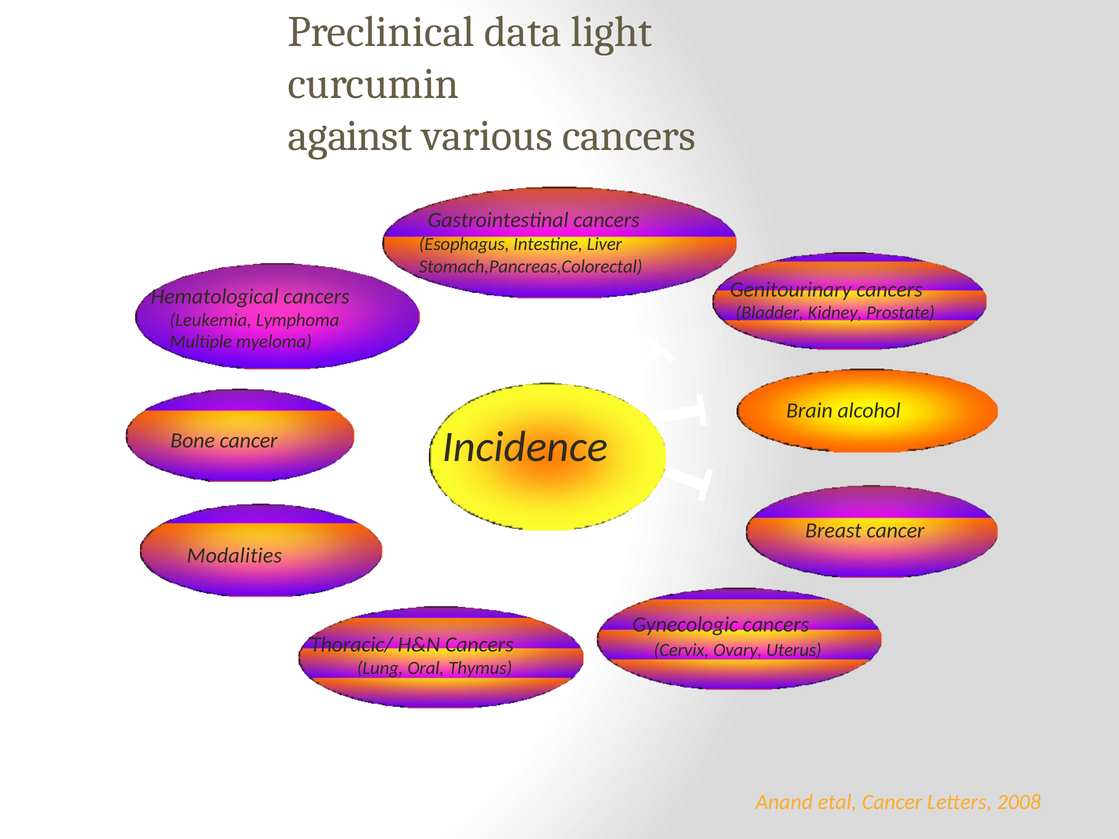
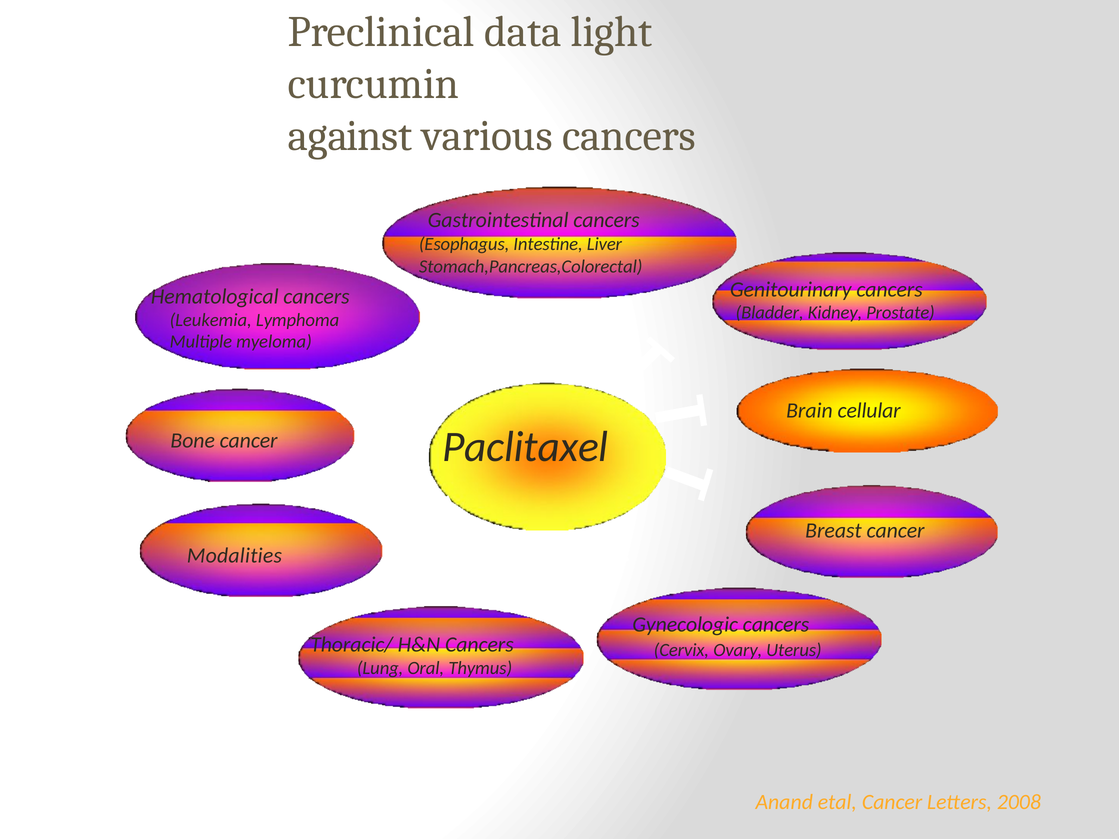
alcohol: alcohol -> cellular (869, 410)
Incidence: Incidence -> Paclitaxel (525, 447)
